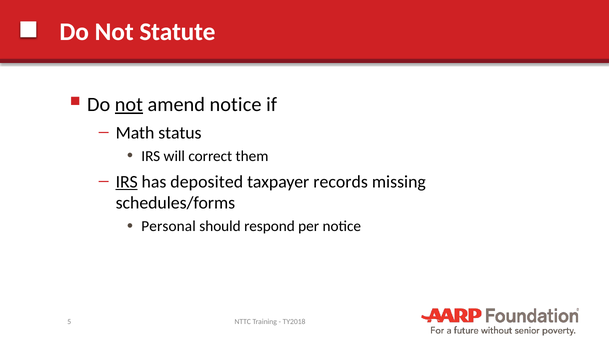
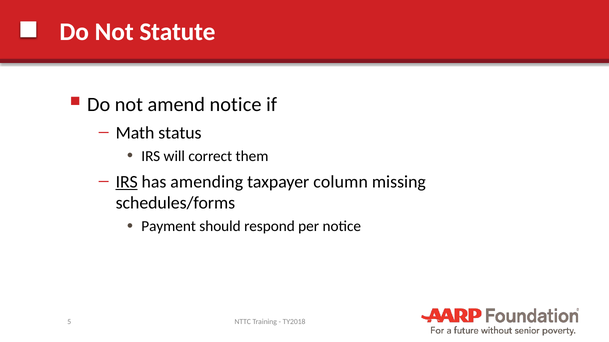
not underline: present -> none (129, 105)
deposited: deposited -> amending (207, 182)
records: records -> column (341, 182)
Personal: Personal -> Payment (169, 227)
